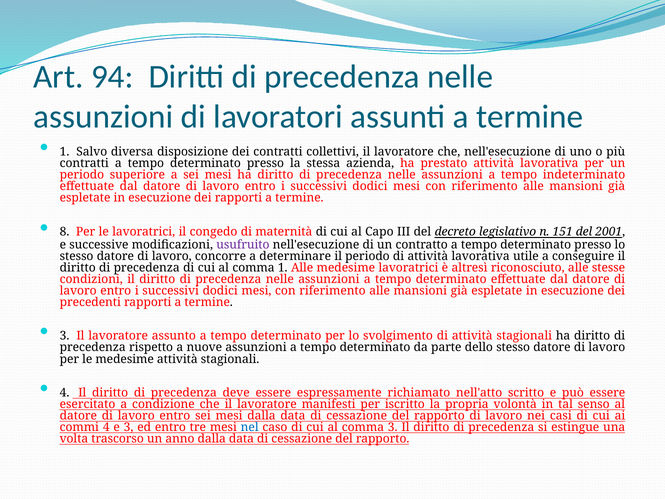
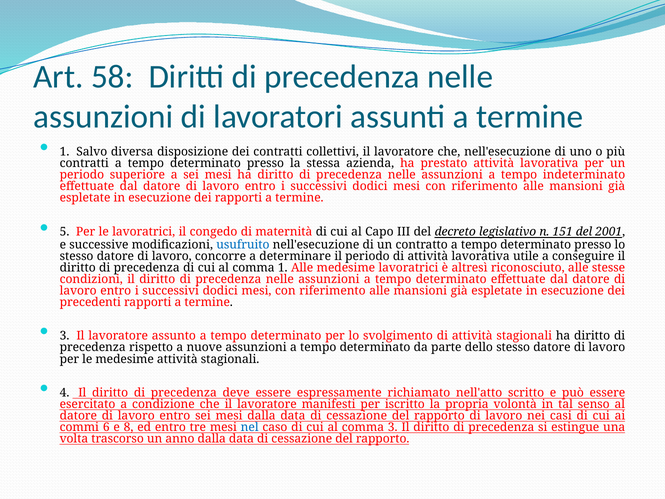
94: 94 -> 58 (112, 77)
8: 8 -> 5 (65, 232)
usufruito colour: purple -> blue (243, 244)
commi 4: 4 -> 6 (106, 427)
e 3: 3 -> 8 (129, 427)
